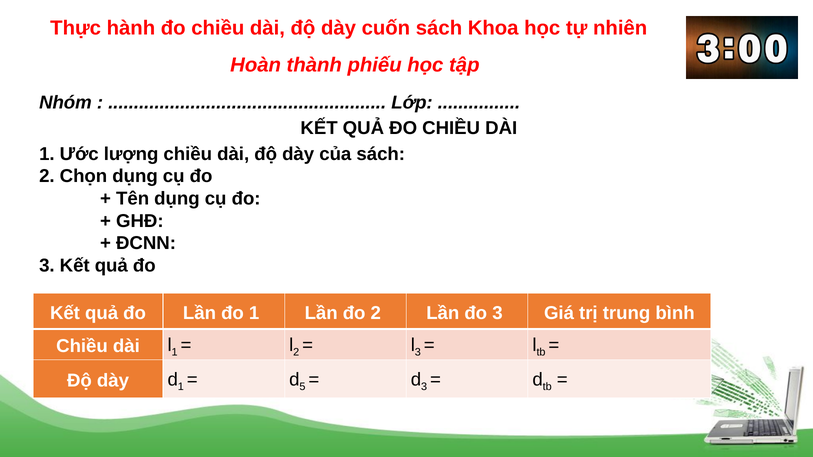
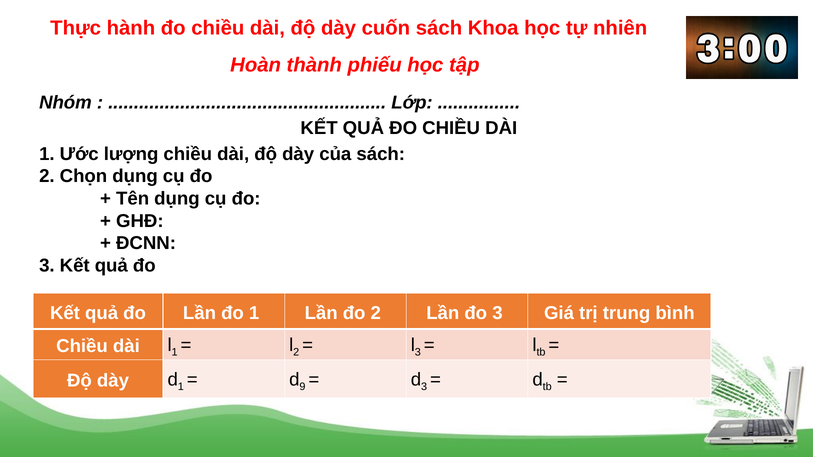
5: 5 -> 9 (302, 387)
